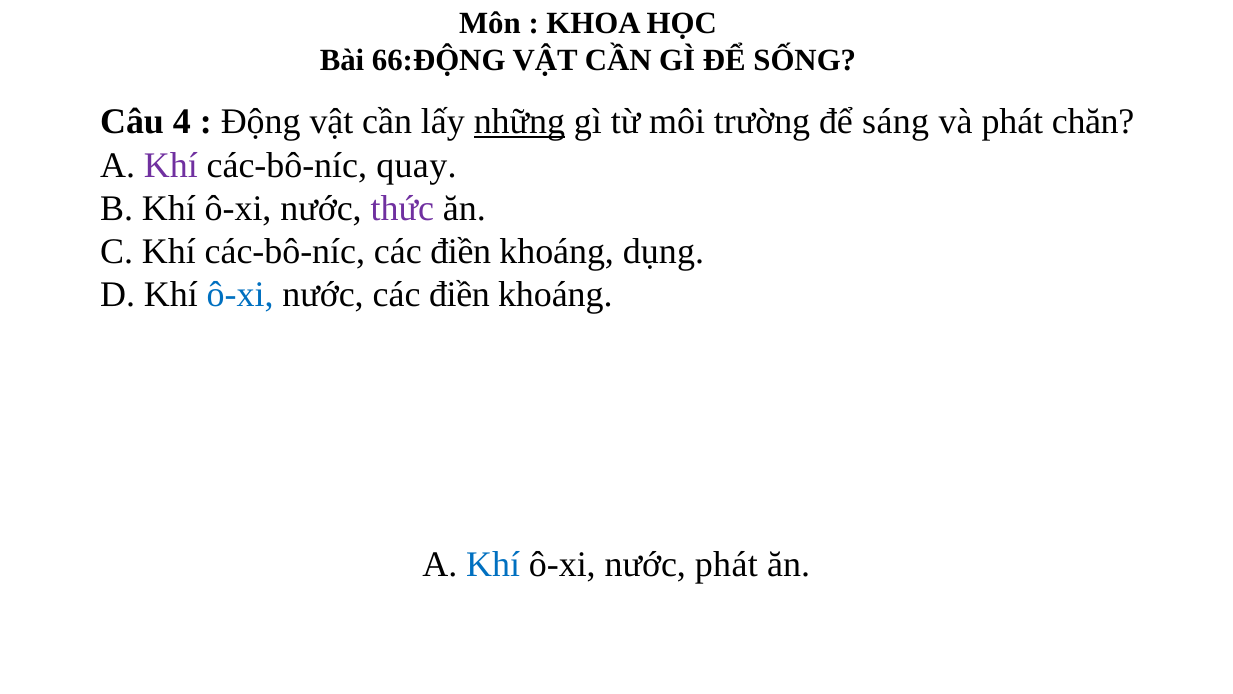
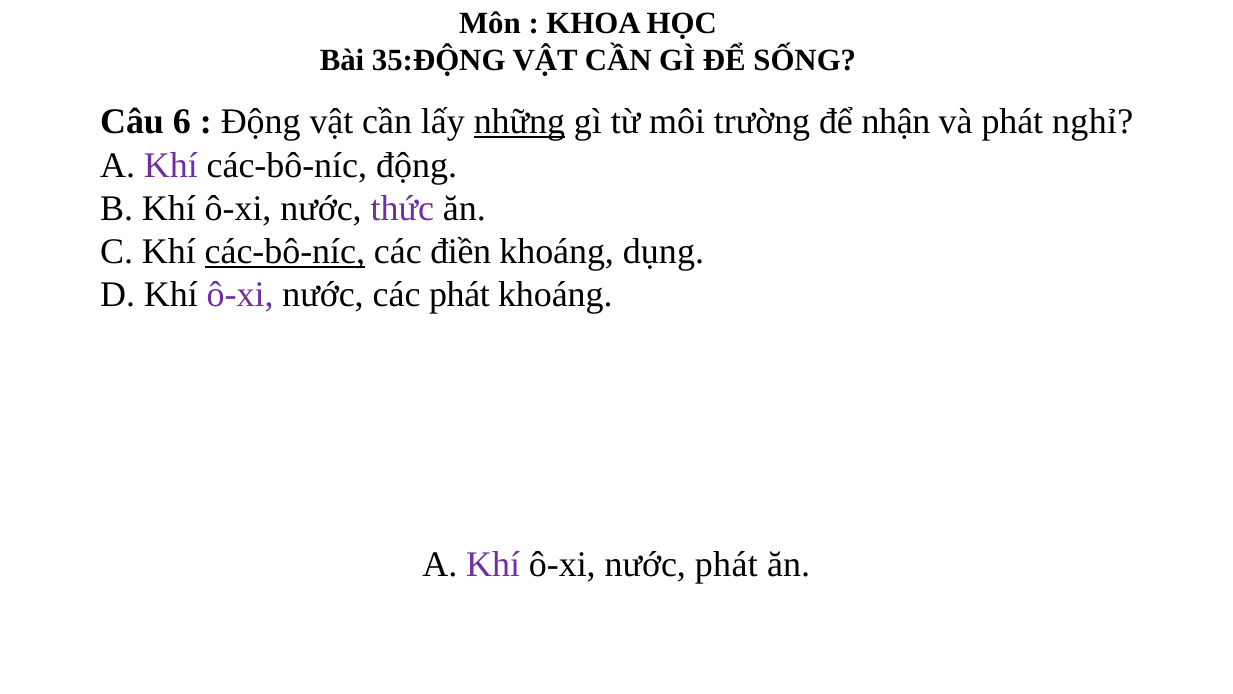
66:ĐỘNG: 66:ĐỘNG -> 35:ĐỘNG (439, 60)
4: 4 -> 6 (182, 122)
sáng: sáng -> nhận (896, 122)
chăn: chăn -> nghỉ (1093, 122)
các-bô-níc quay: quay -> động (417, 165)
các-bô-níc underline: none -> present (285, 251)
ô-xi colour: blue -> purple (240, 295)
nước các điền: điền -> phát (459, 295)
Khí colour: blue -> purple (493, 564)
